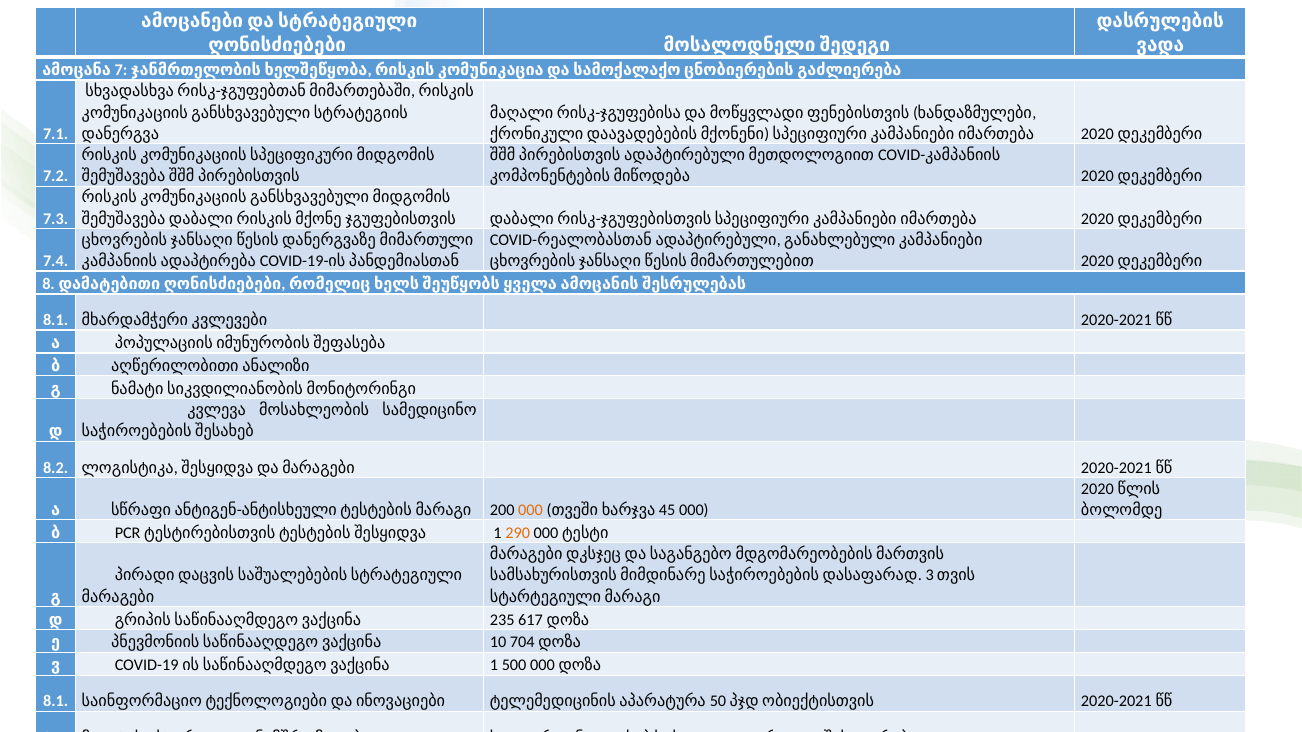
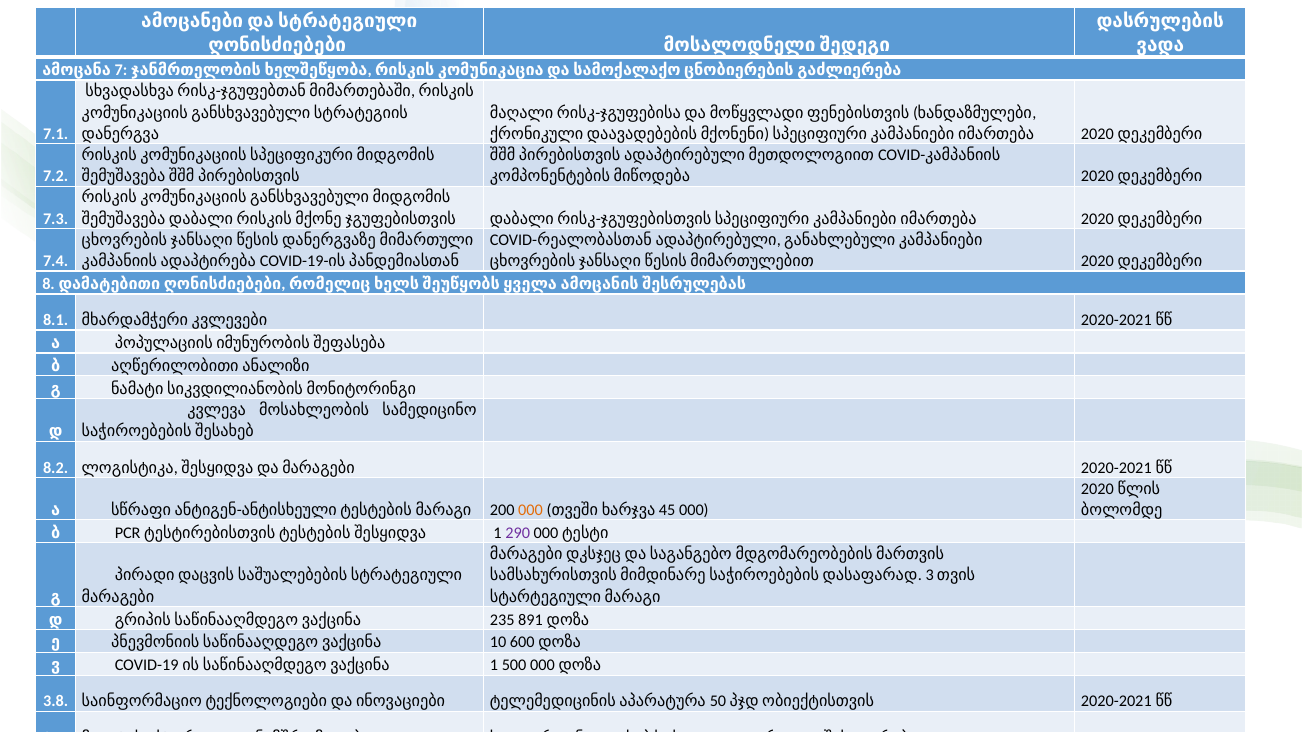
290 colour: orange -> purple (518, 533)
617: 617 -> 891 (531, 620)
704: 704 -> 600 (522, 643)
8.1: 8.1 -> 3.8 (56, 702)
